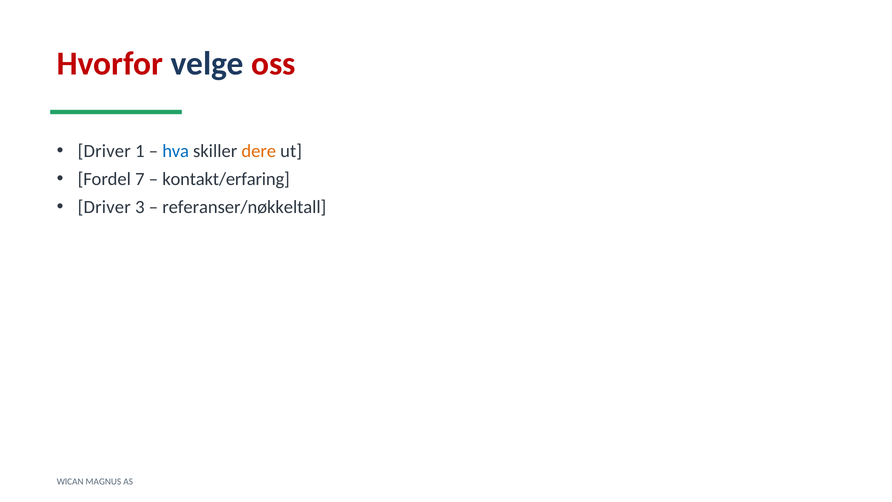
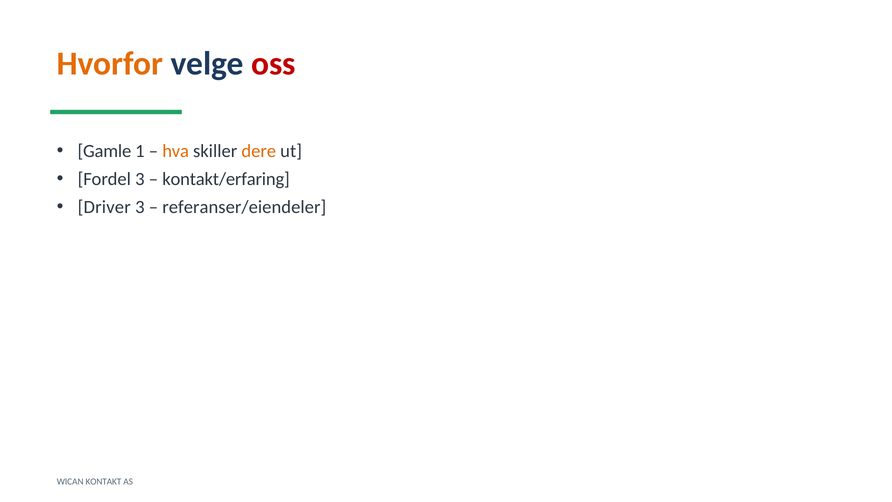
Hvorfor colour: red -> orange (110, 64)
Driver: Driver -> Gamle (104, 151)
hva colour: blue -> orange (176, 151)
Fordel 7: 7 -> 3 (140, 179)
referanser/nøkkeltall: referanser/nøkkeltall -> referanser/eiendeler (244, 207)
MAGNUS: MAGNUS -> KONTAKT (103, 481)
